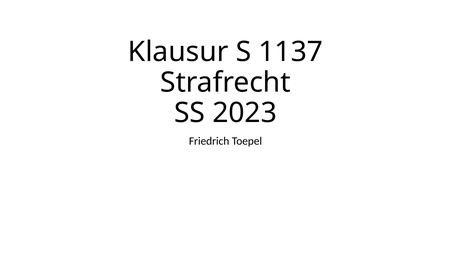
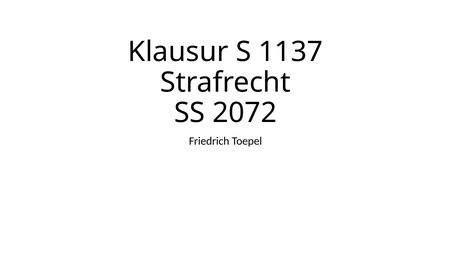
2023: 2023 -> 2072 (245, 113)
